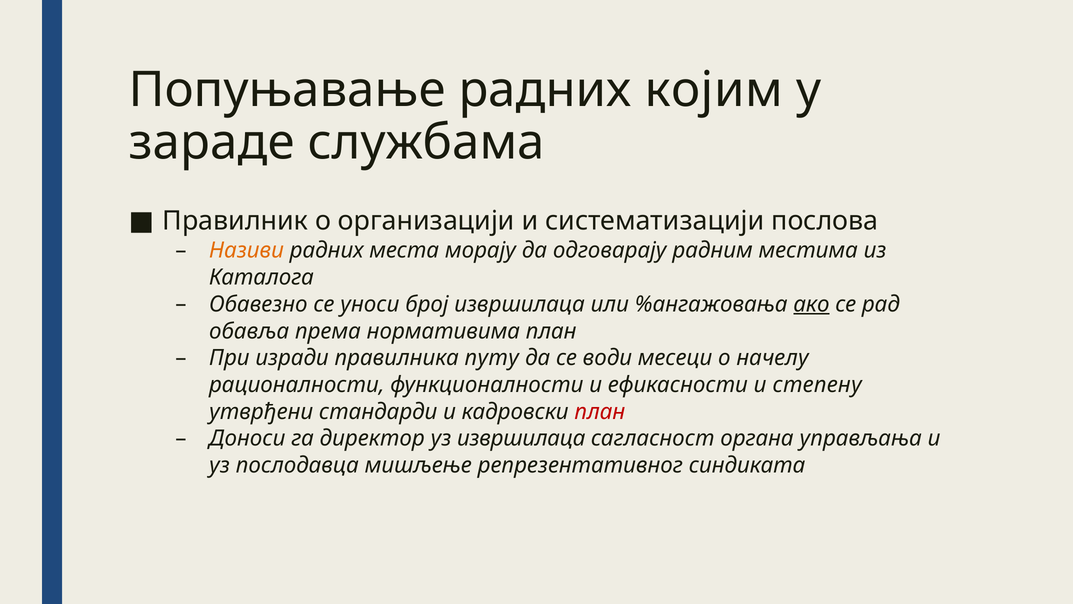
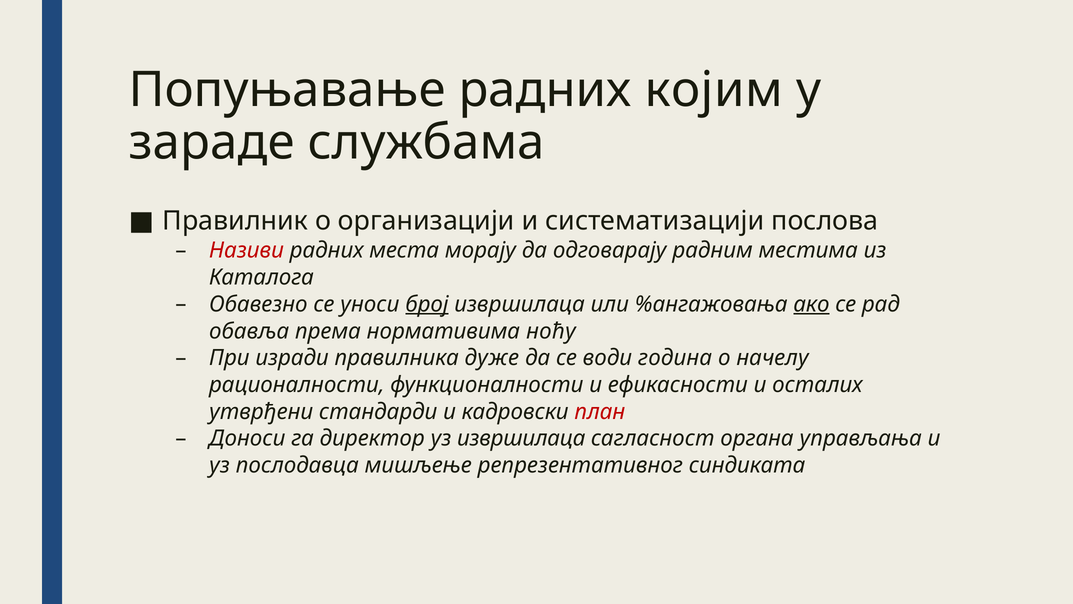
Називи colour: orange -> red (247, 250)
број underline: none -> present (427, 304)
нормативима план: план -> ноћу (551, 331)
путу: путу -> дуже (492, 358)
месеци: месеци -> година (675, 358)
степену: степену -> осталих (817, 385)
